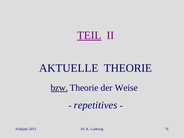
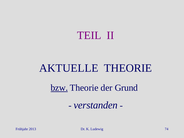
TEIL underline: present -> none (89, 35)
Weise: Weise -> Grund (126, 88)
repetitives: repetitives -> verstanden (96, 105)
